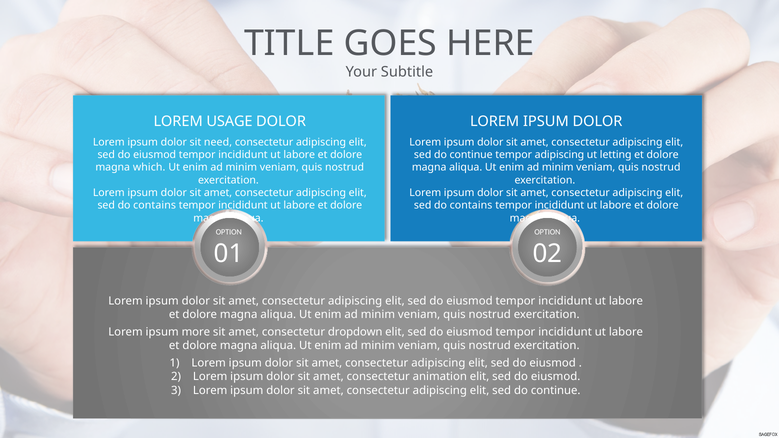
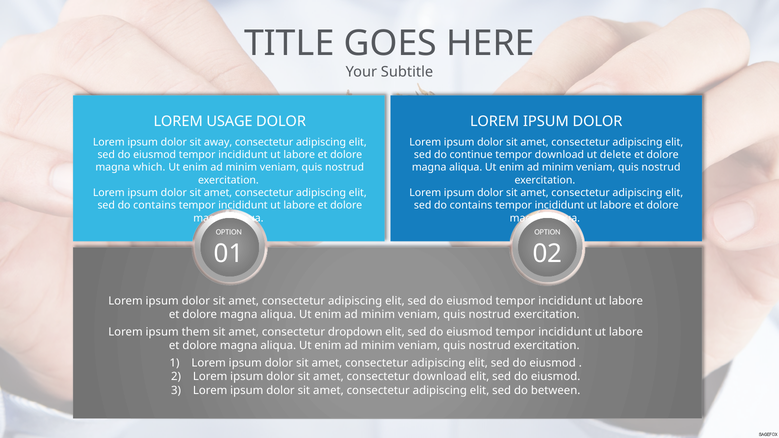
need: need -> away (218, 142)
tempor adipiscing: adipiscing -> download (559, 155)
letting: letting -> delete (616, 155)
more: more -> them (196, 332)
consectetur animation: animation -> download (440, 377)
continue: continue -> between (556, 391)
